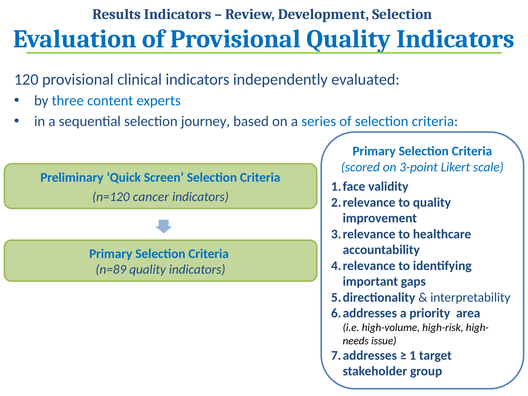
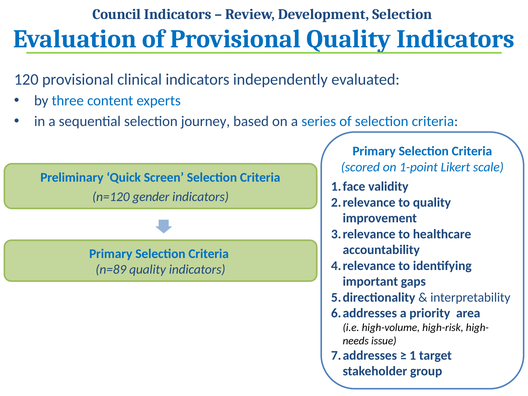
Results: Results -> Council (117, 14)
3-point: 3-point -> 1-point (419, 167)
cancer: cancer -> gender (151, 197)
